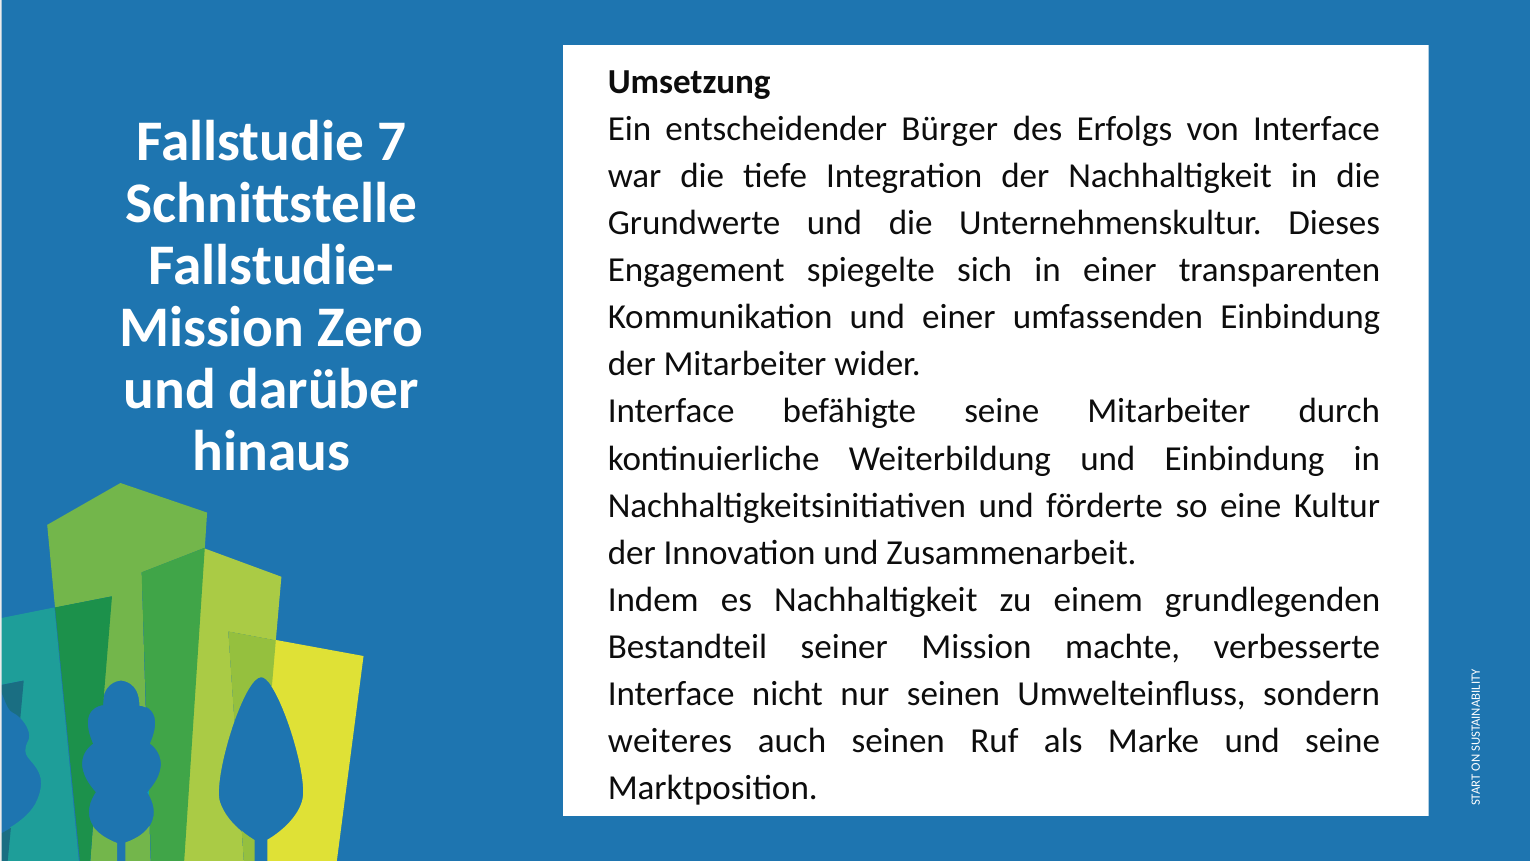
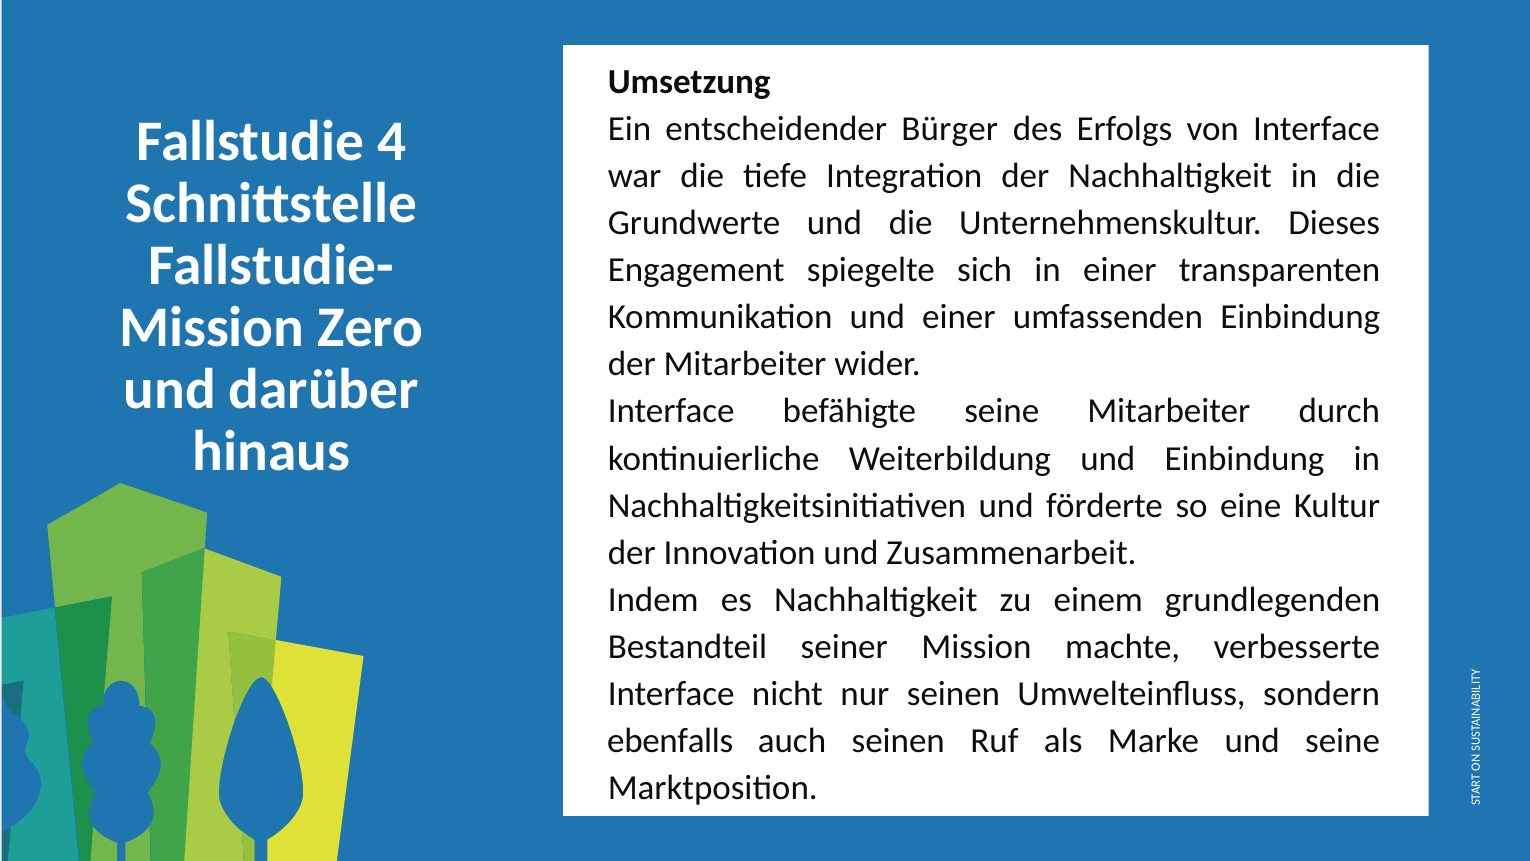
7: 7 -> 4 (392, 141)
weiteres: weiteres -> ebenfalls (670, 741)
